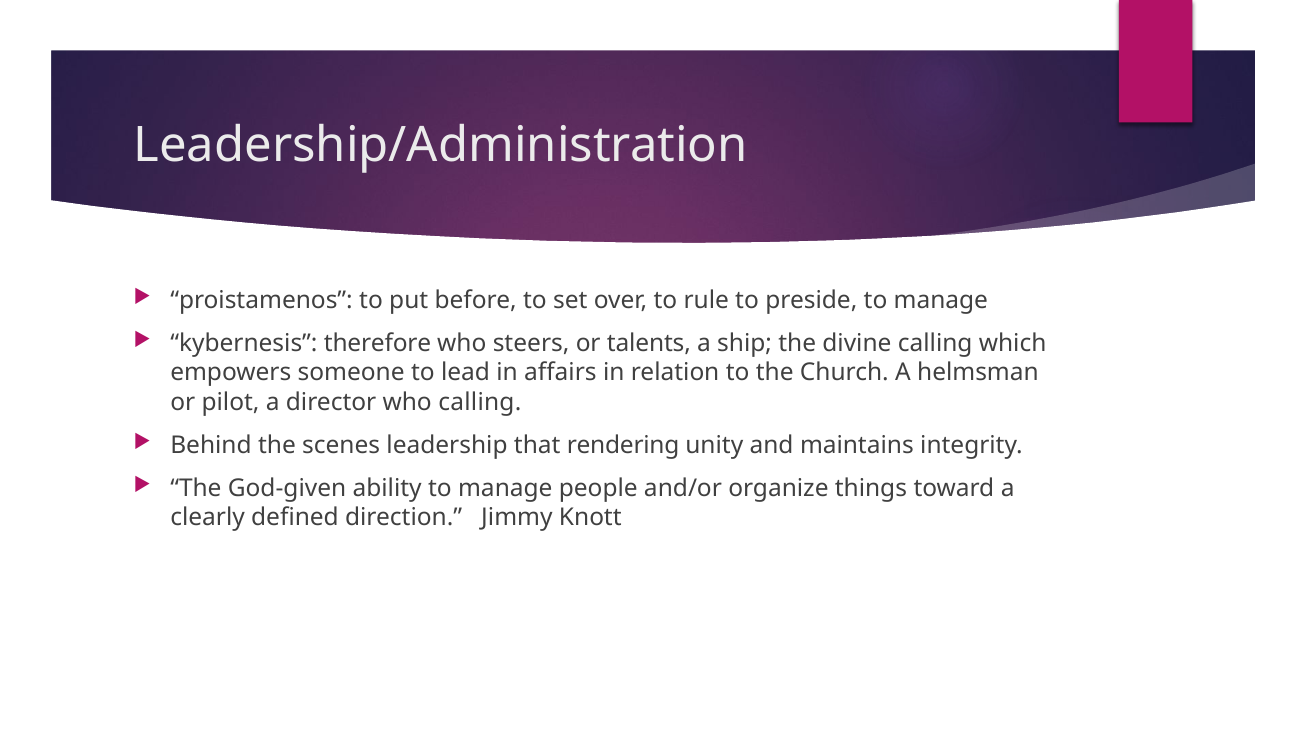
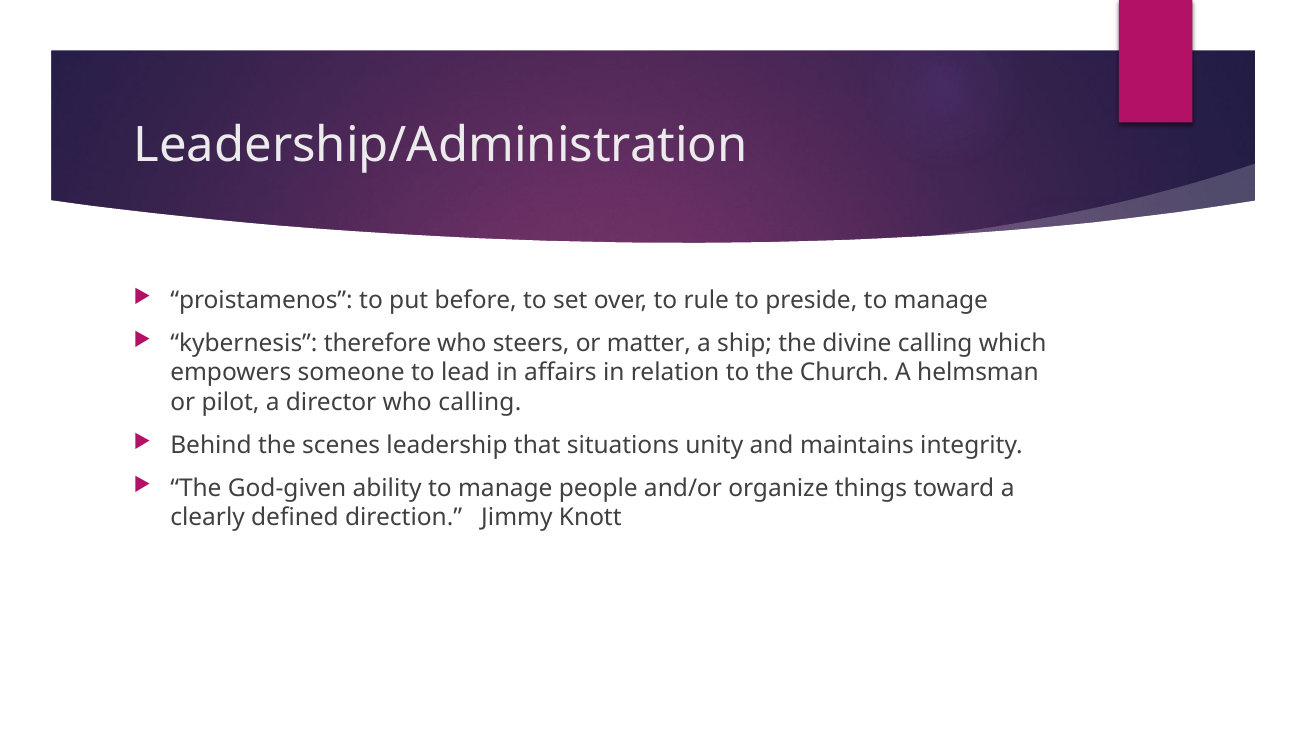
talents: talents -> matter (649, 343)
rendering: rendering -> situations (623, 445)
